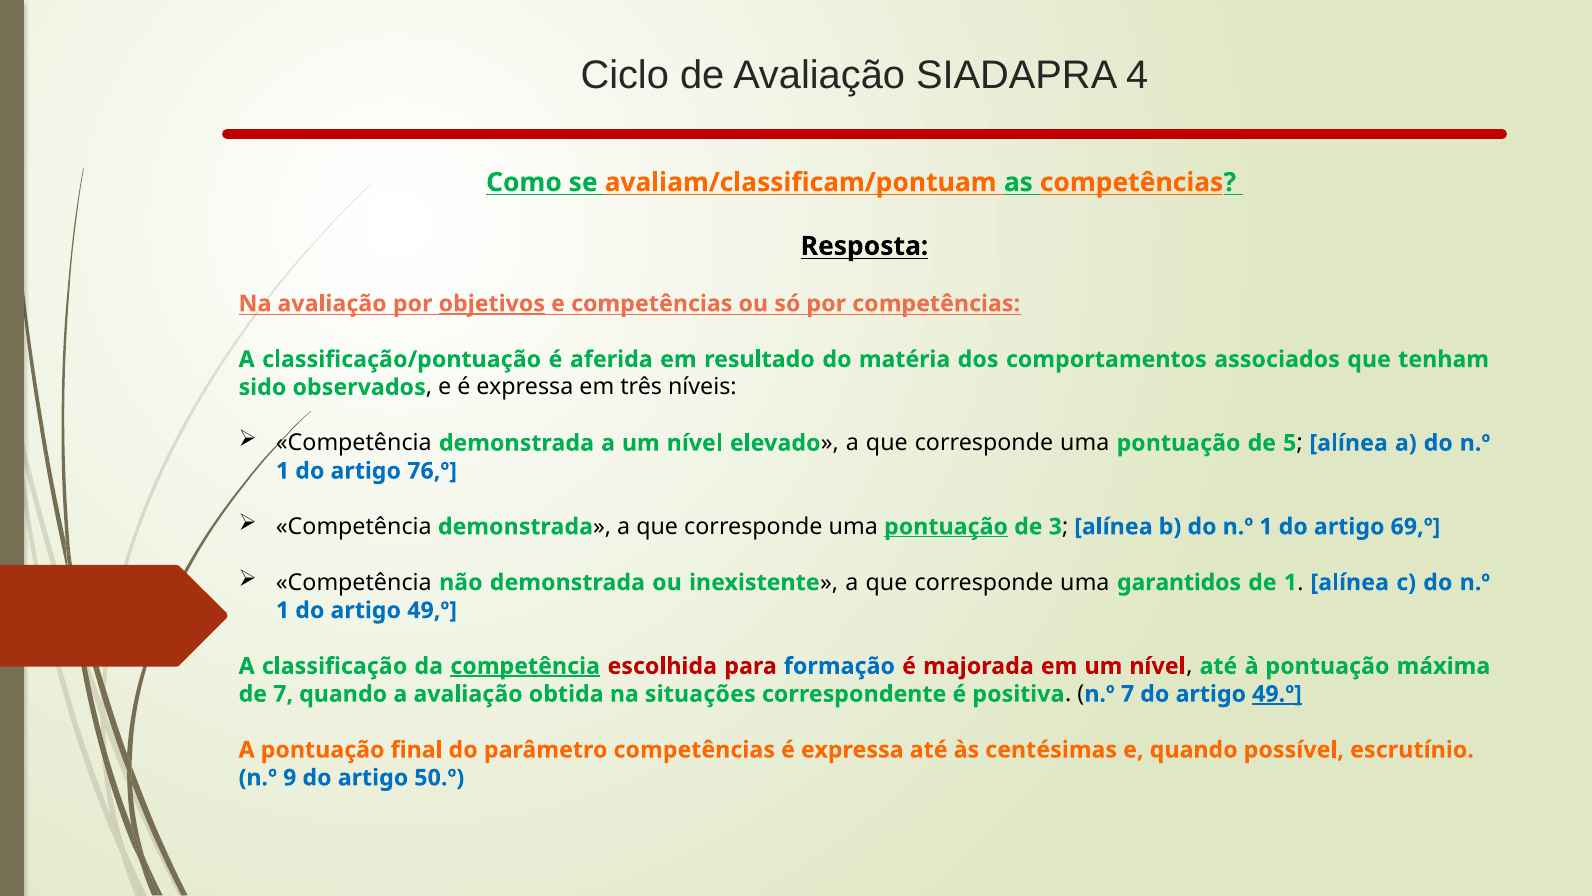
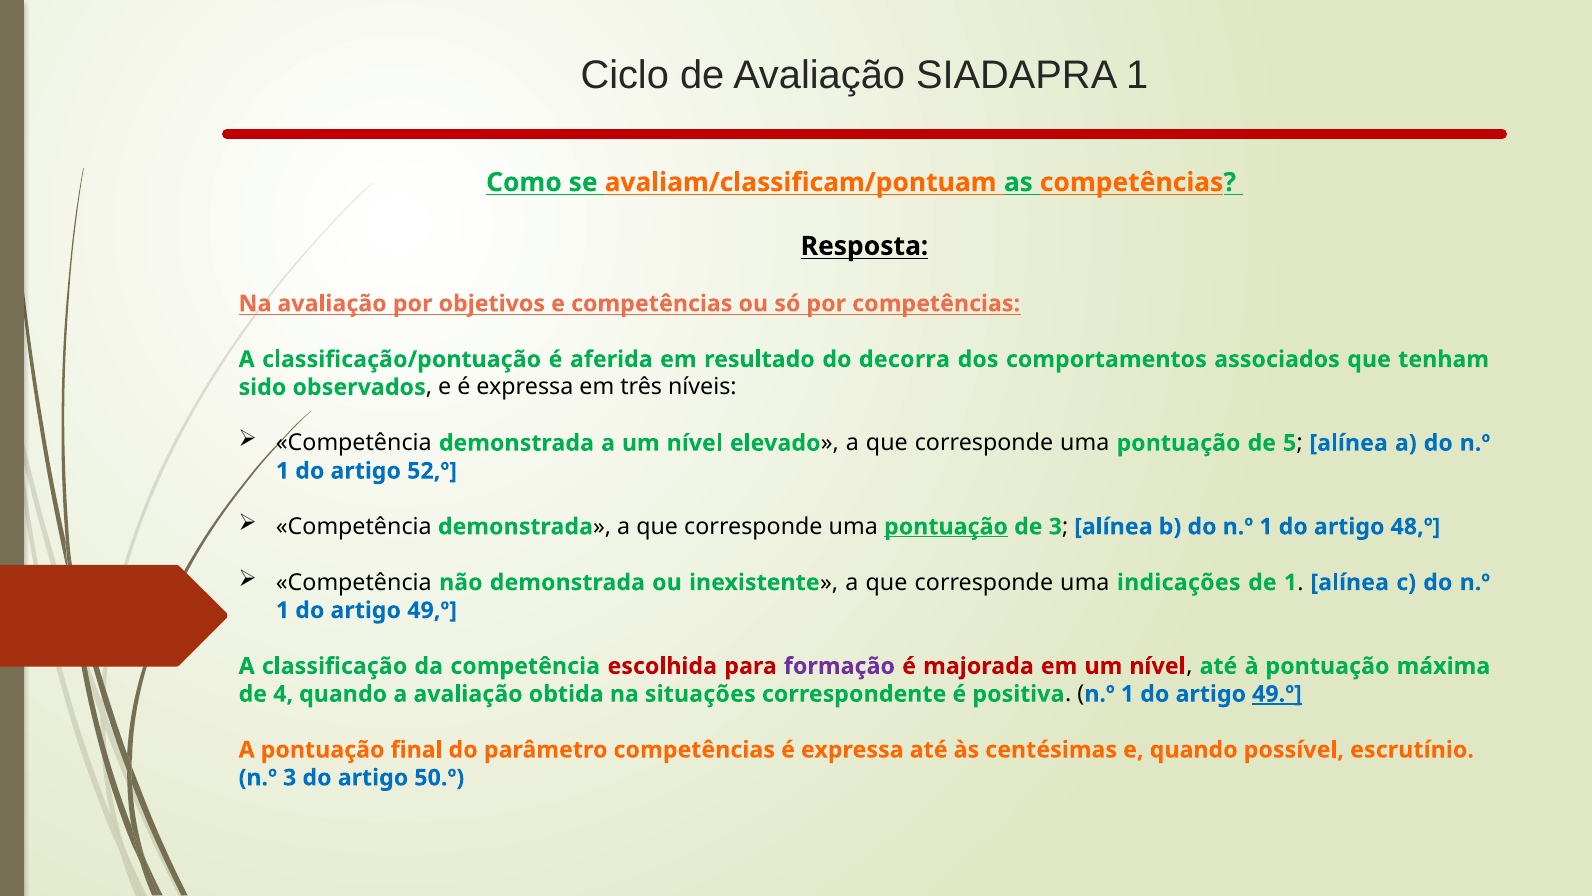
SIADAPRA 4: 4 -> 1 (1137, 76)
objetivos underline: present -> none (492, 303)
matéria: matéria -> decorra (904, 359)
76,º: 76,º -> 52,º (432, 471)
69,º: 69,º -> 48,º (1415, 526)
garantidos: garantidos -> indicações (1179, 582)
competência underline: present -> none (525, 666)
formação colour: blue -> purple (839, 666)
de 7: 7 -> 4 (283, 694)
positiva n.º 7: 7 -> 1 (1128, 694)
n.º 9: 9 -> 3 (290, 777)
